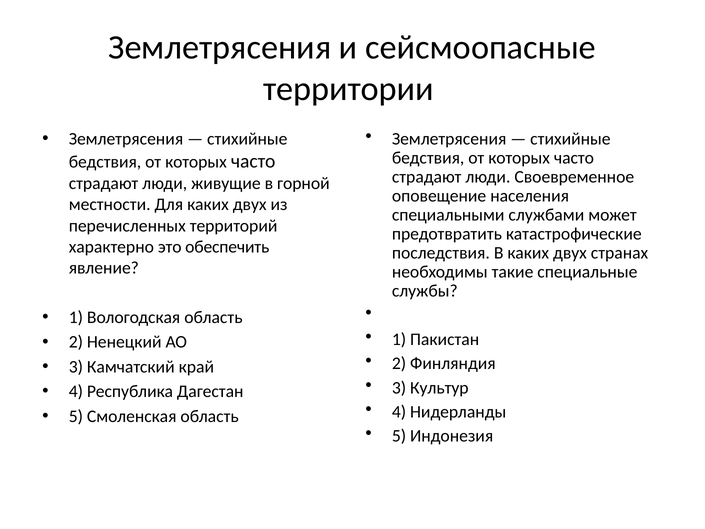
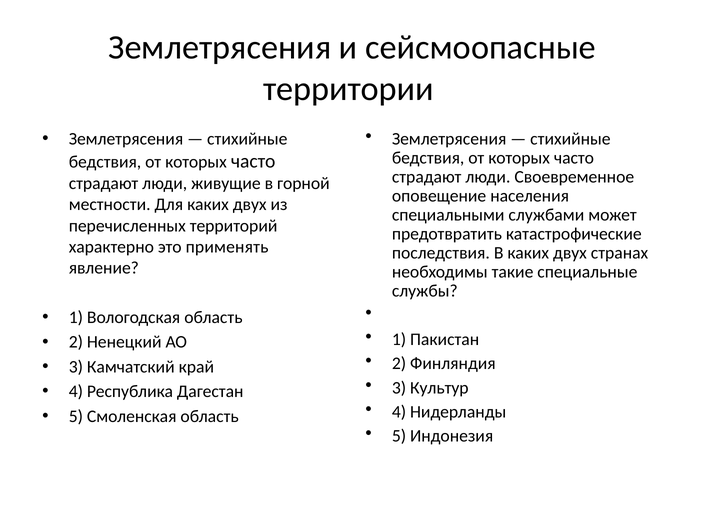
обеспечить: обеспечить -> применять (227, 247)
